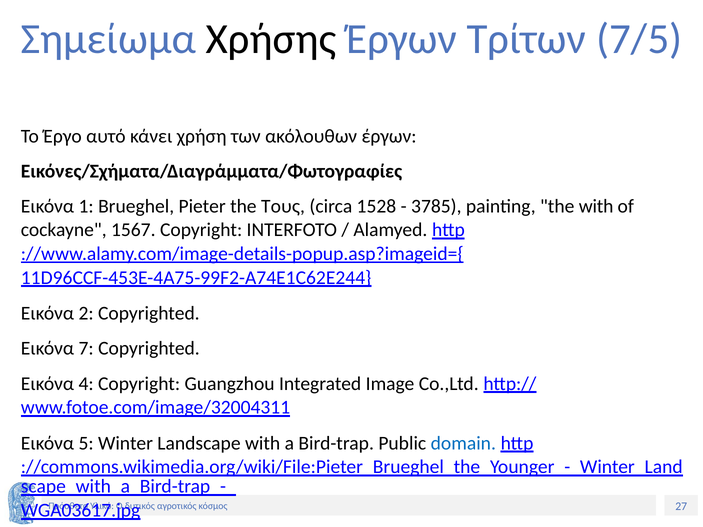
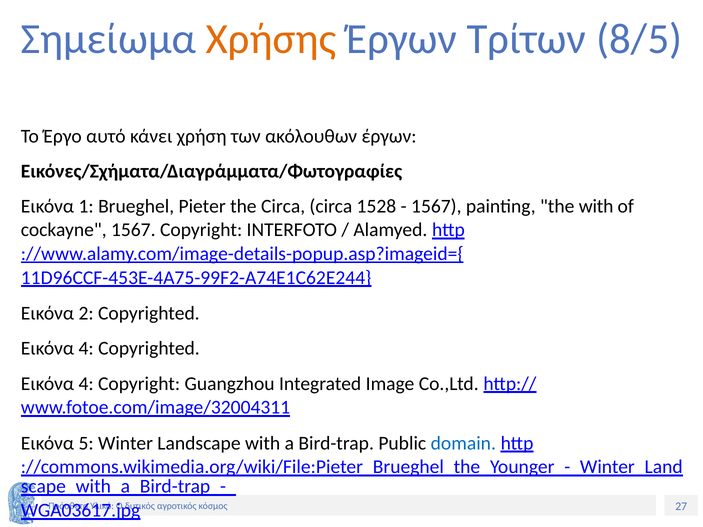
Χρήσης colour: black -> orange (271, 39)
7/5: 7/5 -> 8/5 (639, 39)
the Τους: Τους -> Circa (283, 207)
3785: 3785 -> 1567 (436, 207)
7: 7 -> 4 (86, 349)
